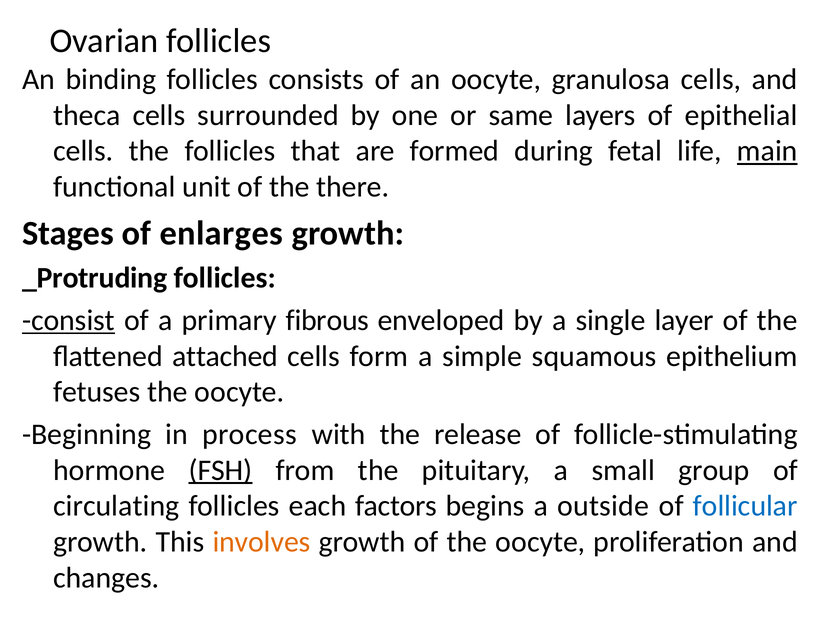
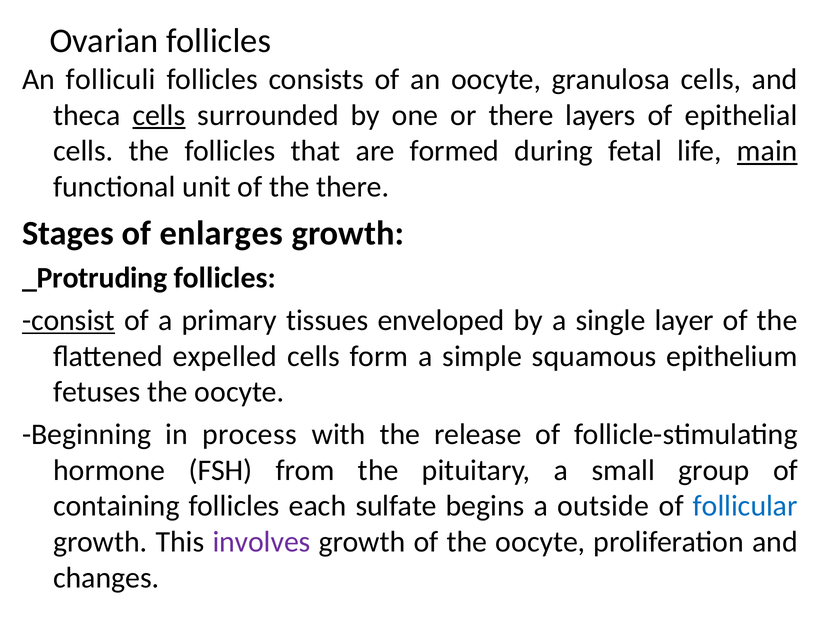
binding: binding -> folliculi (111, 79)
cells underline: none -> present (159, 115)
or same: same -> there (521, 115)
fibrous: fibrous -> tissues (327, 320)
attached: attached -> expelled (225, 356)
FSH underline: present -> none (221, 470)
circulating: circulating -> containing (116, 506)
factors: factors -> sulfate (396, 506)
involves colour: orange -> purple (262, 542)
